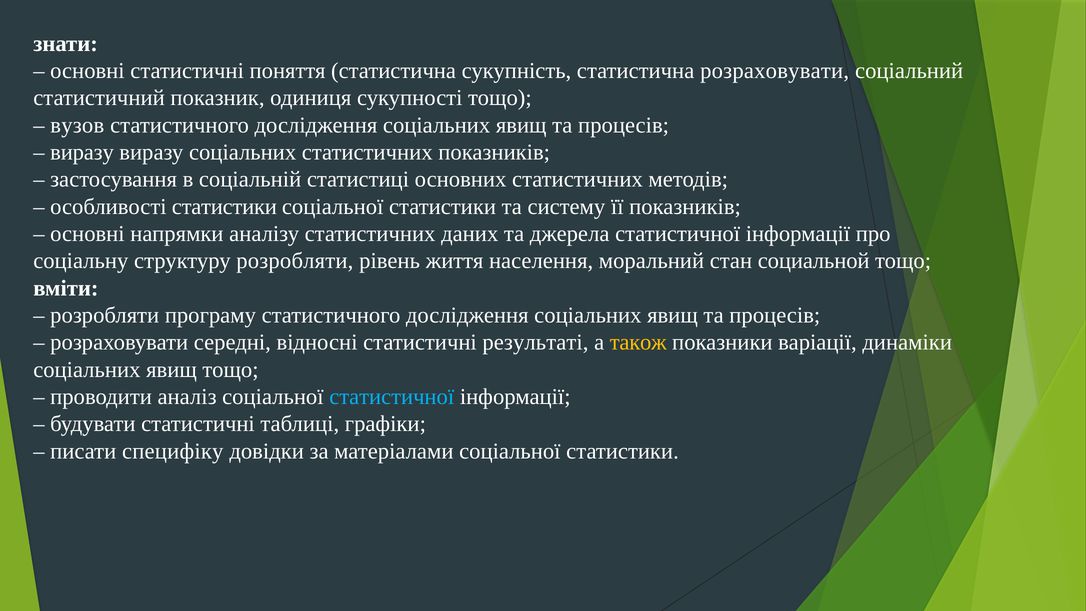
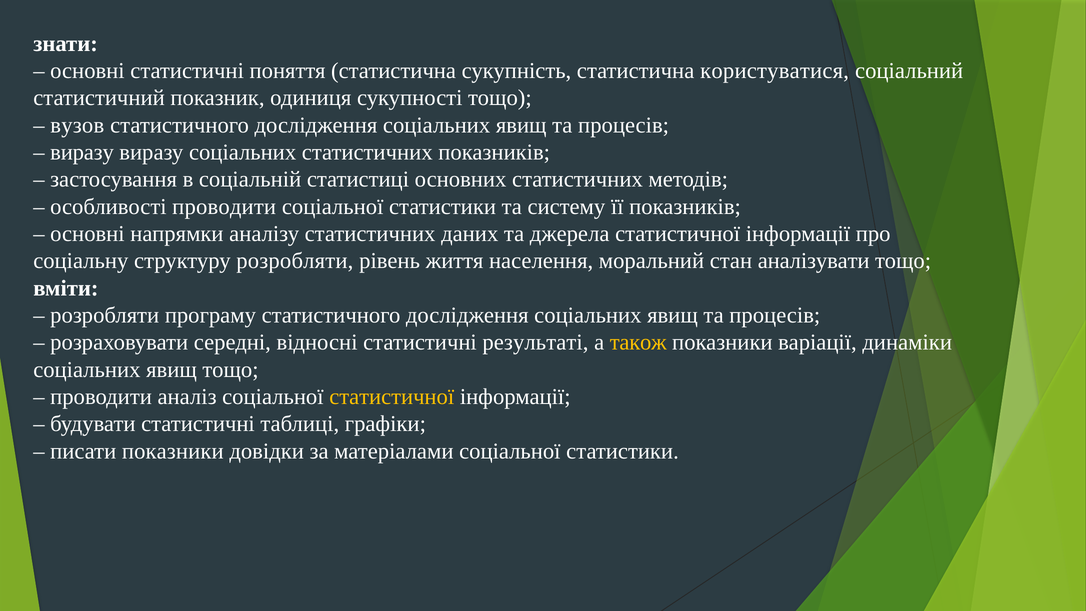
статистична розраховувати: розраховувати -> користуватися (775, 71)
особливості статистики: статистики -> проводити (224, 207)
социальной: социальной -> аналізувати (814, 261)
статистичної colour: light blue -> yellow (392, 397)
писати специфіку: специфіку -> показники (173, 451)
